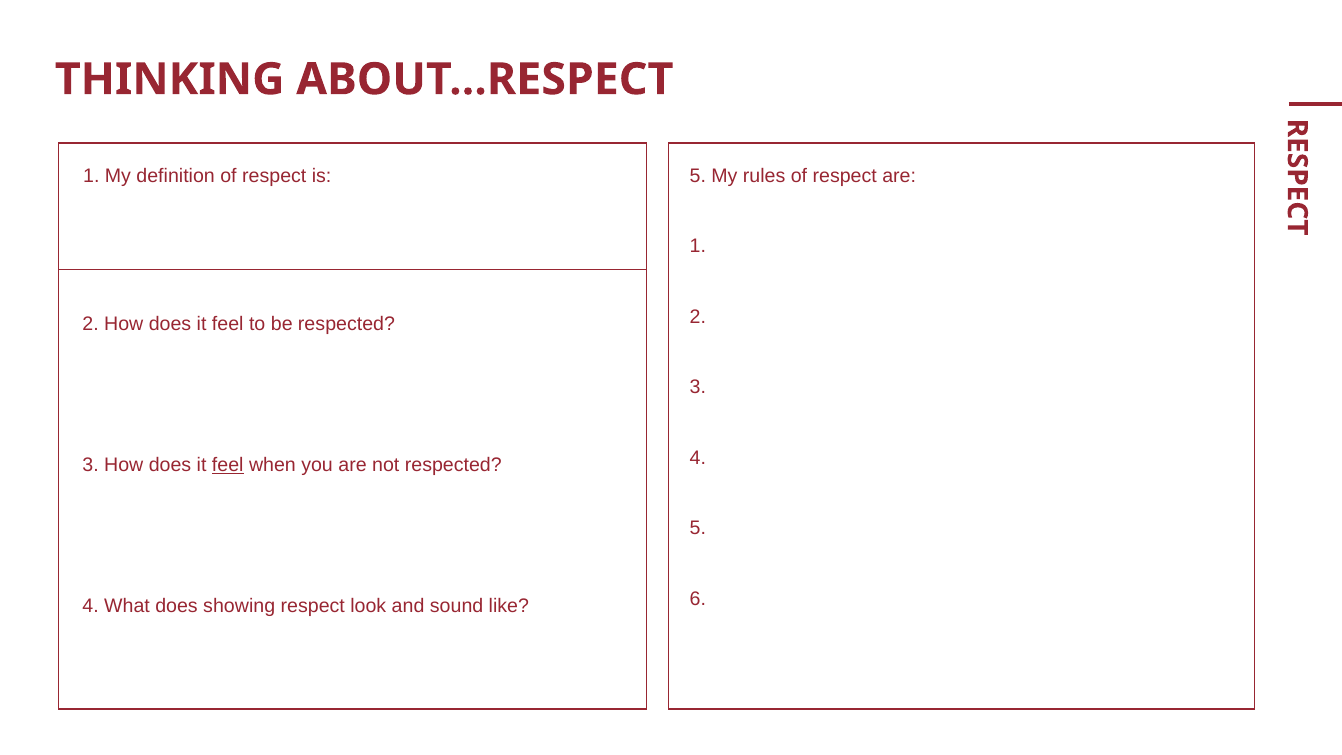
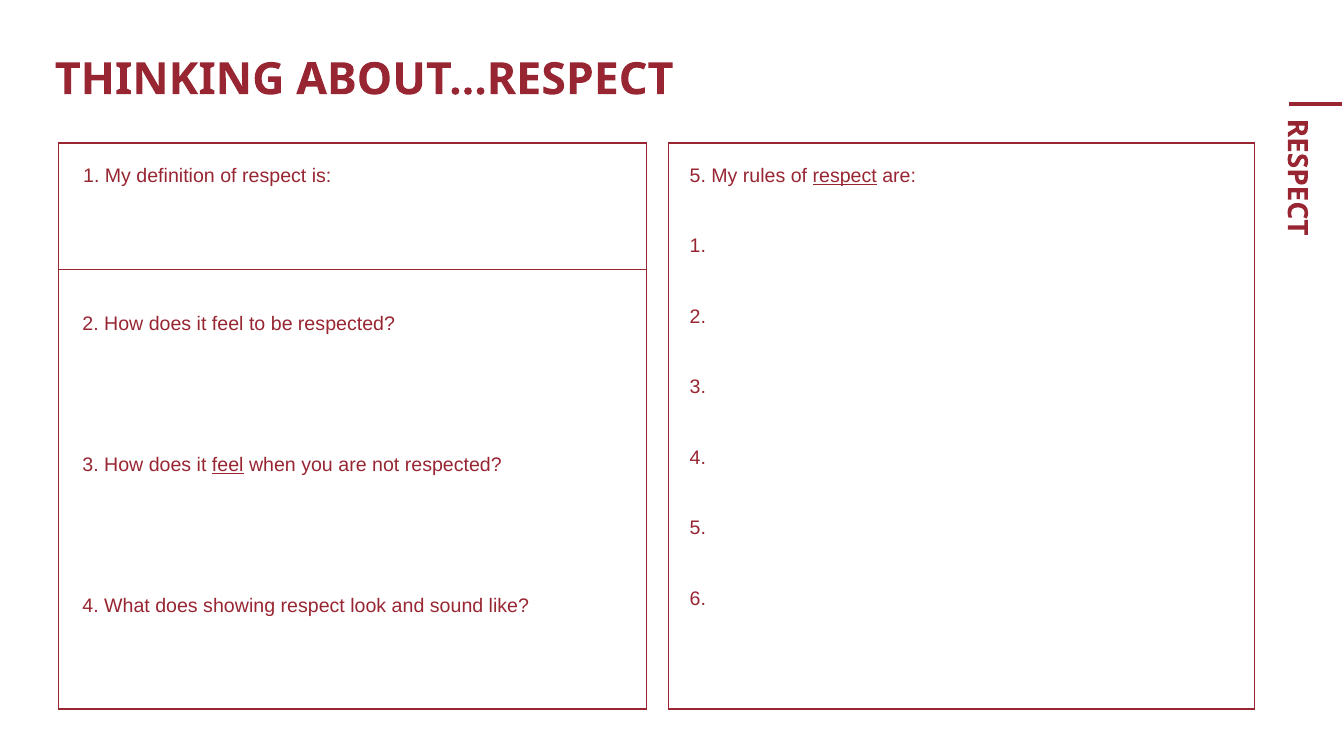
respect underline: none -> present (845, 176)
